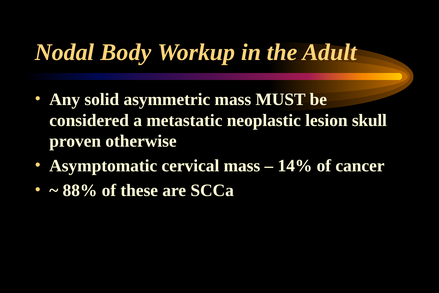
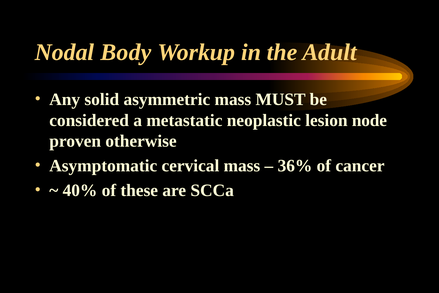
skull: skull -> node (369, 120)
14%: 14% -> 36% (295, 166)
88%: 88% -> 40% (80, 190)
